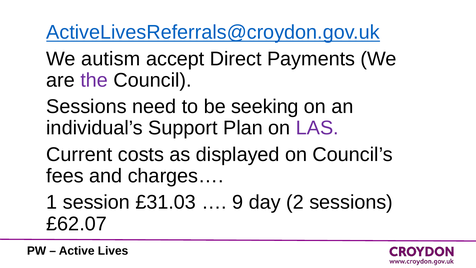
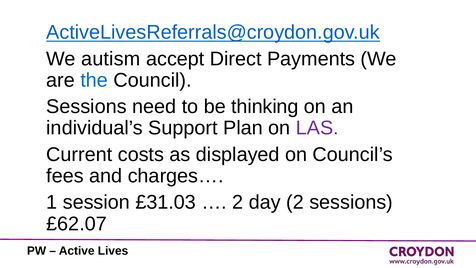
the colour: purple -> blue (94, 80)
seeking: seeking -> thinking (265, 107)
9: 9 -> 2 (238, 202)
